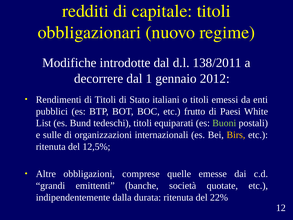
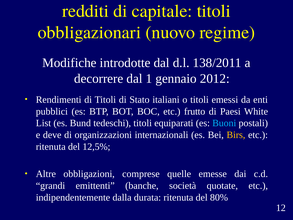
Buoni colour: light green -> light blue (224, 123)
sulle: sulle -> deve (52, 135)
22%: 22% -> 80% (219, 197)
